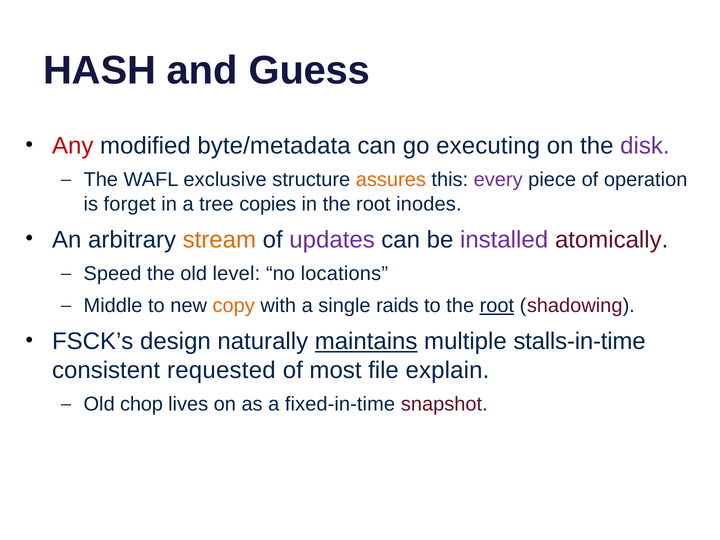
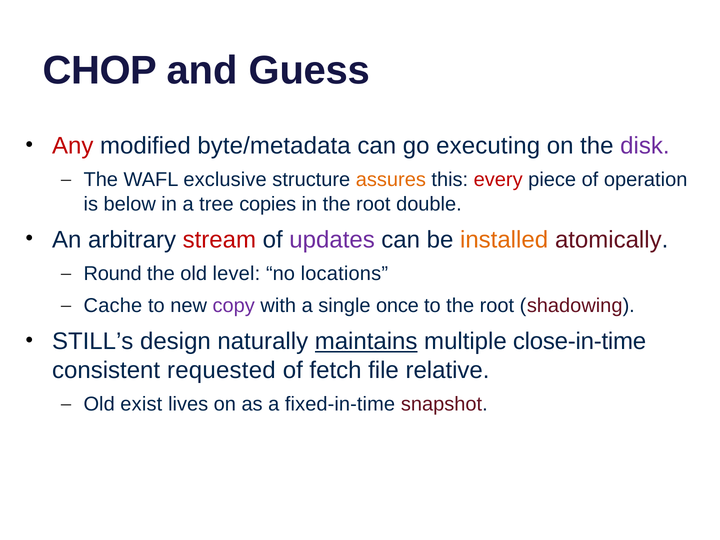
HASH: HASH -> CHOP (100, 71)
every colour: purple -> red (498, 180)
forget: forget -> below (130, 204)
inodes: inodes -> double (429, 204)
stream colour: orange -> red (219, 240)
installed colour: purple -> orange (504, 240)
Speed: Speed -> Round (113, 274)
Middle: Middle -> Cache (113, 306)
copy colour: orange -> purple (234, 306)
raids: raids -> once (397, 306)
root underline: present -> none (497, 306)
FSCK’s: FSCK’s -> STILL’s (93, 341)
stalls-in-time: stalls-in-time -> close-in-time (580, 341)
most: most -> fetch (336, 370)
explain: explain -> relative (447, 370)
chop: chop -> exist (141, 404)
